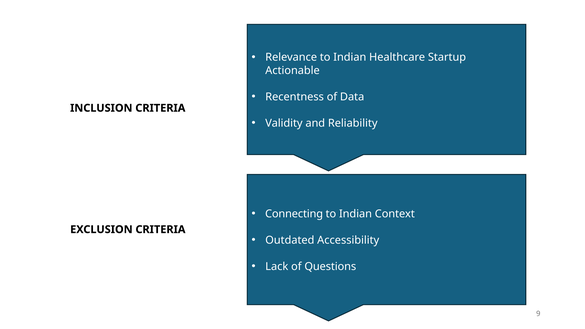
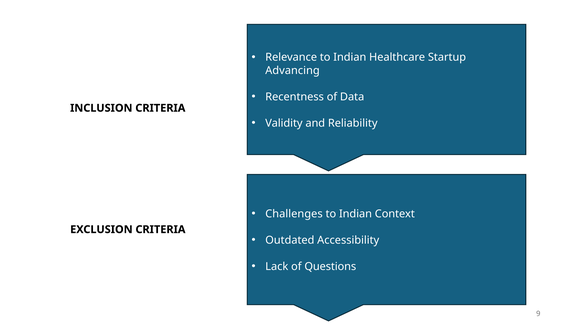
Actionable: Actionable -> Advancing (293, 71)
Connecting: Connecting -> Challenges (294, 214)
